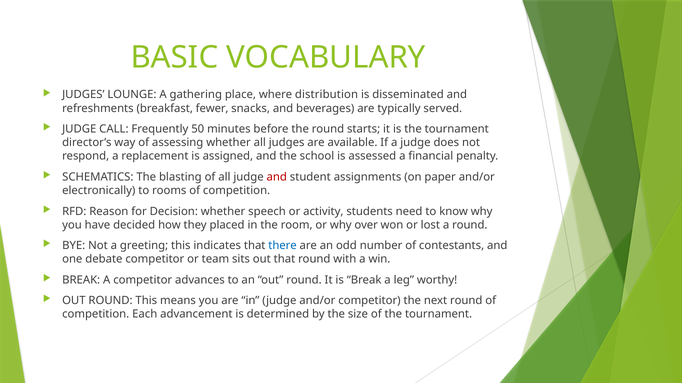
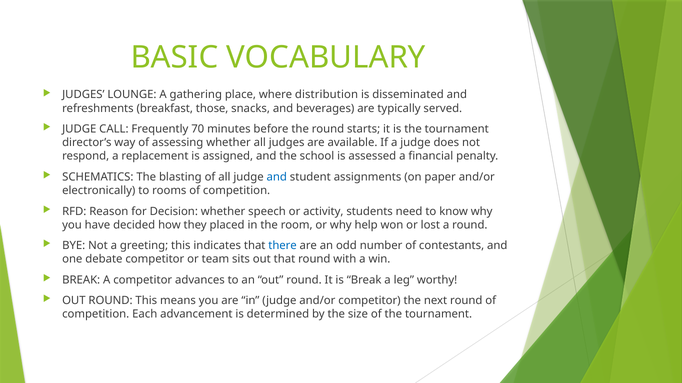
fewer: fewer -> those (212, 108)
50: 50 -> 70 (198, 129)
and colour: red -> blue (277, 177)
over: over -> help (366, 225)
